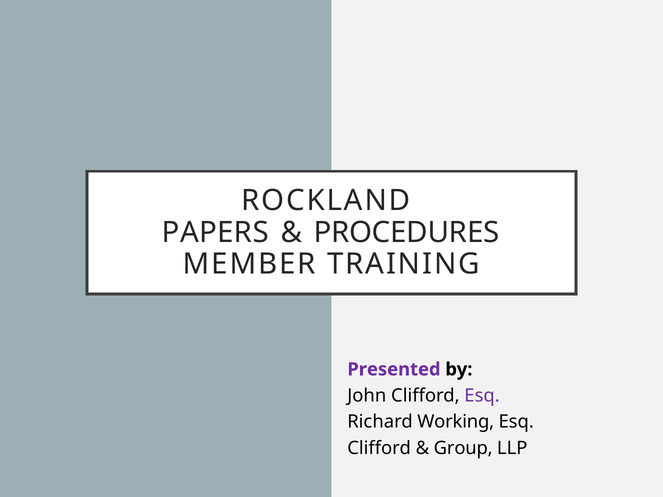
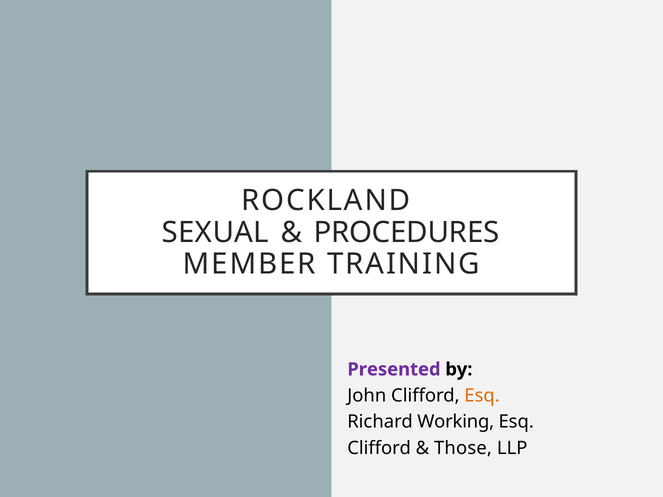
PAPERS: PAPERS -> SEXUAL (215, 233)
Esq colour: purple -> orange (482, 396)
Group: Group -> Those (463, 448)
